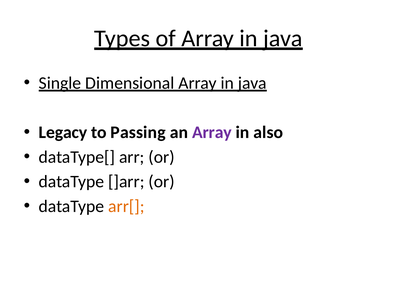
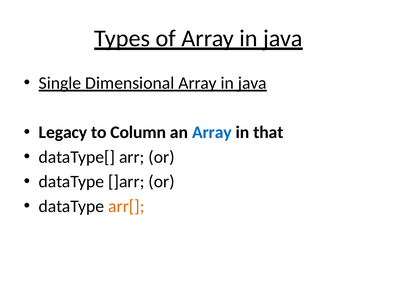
Passing: Passing -> Column (138, 133)
Array colour: purple -> blue (212, 133)
also: also -> that (268, 133)
